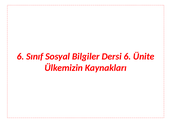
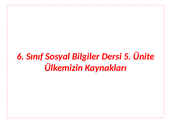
Dersi 6: 6 -> 5 (127, 56)
